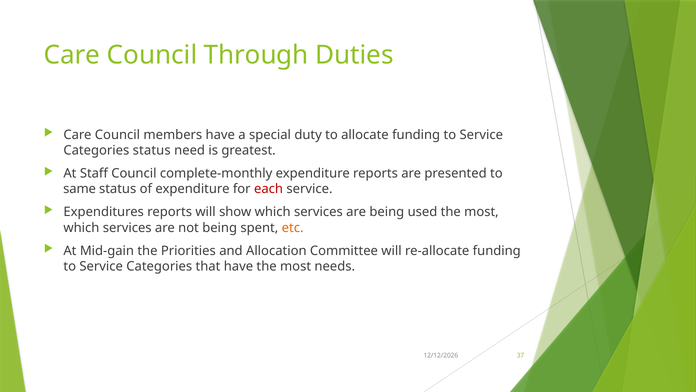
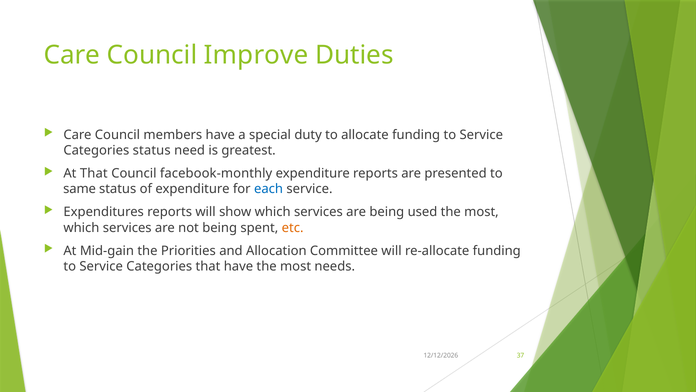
Through: Through -> Improve (256, 55)
At Staff: Staff -> That (94, 173)
complete-monthly: complete-monthly -> facebook-monthly (216, 173)
each colour: red -> blue (269, 189)
